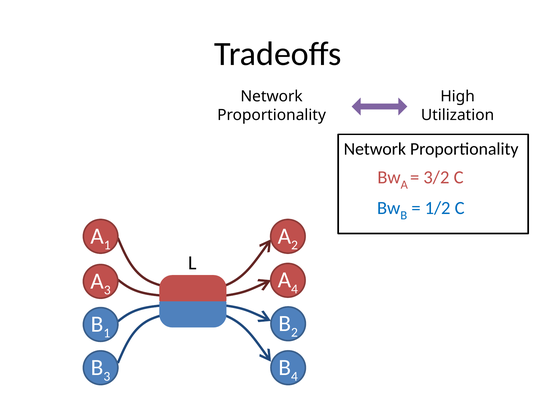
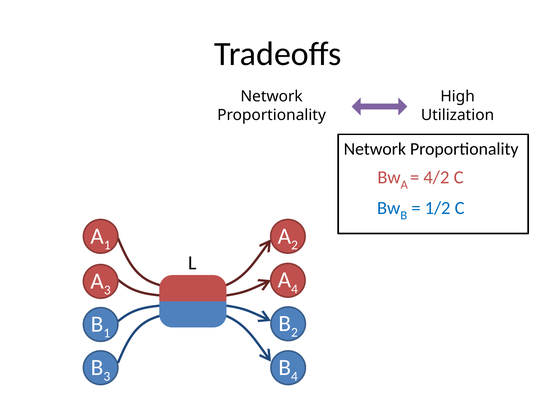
3/2: 3/2 -> 4/2 (437, 177)
